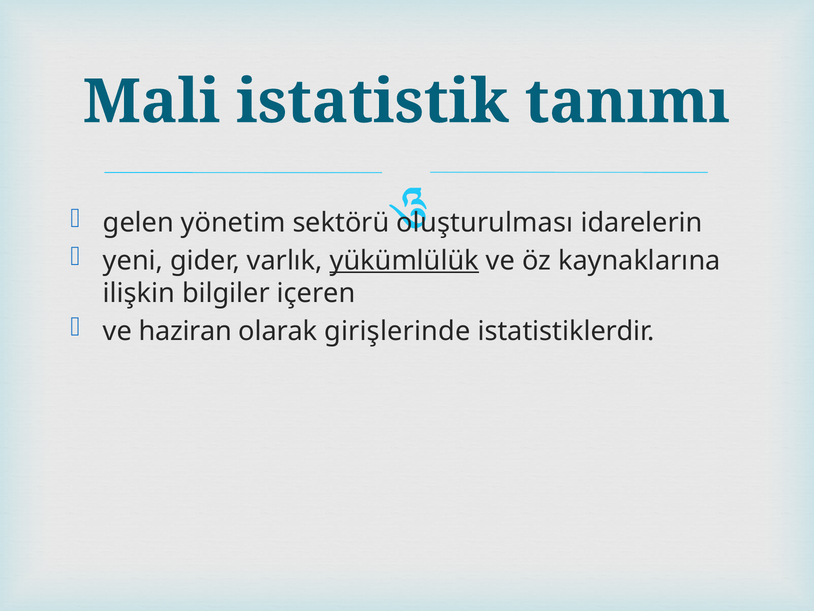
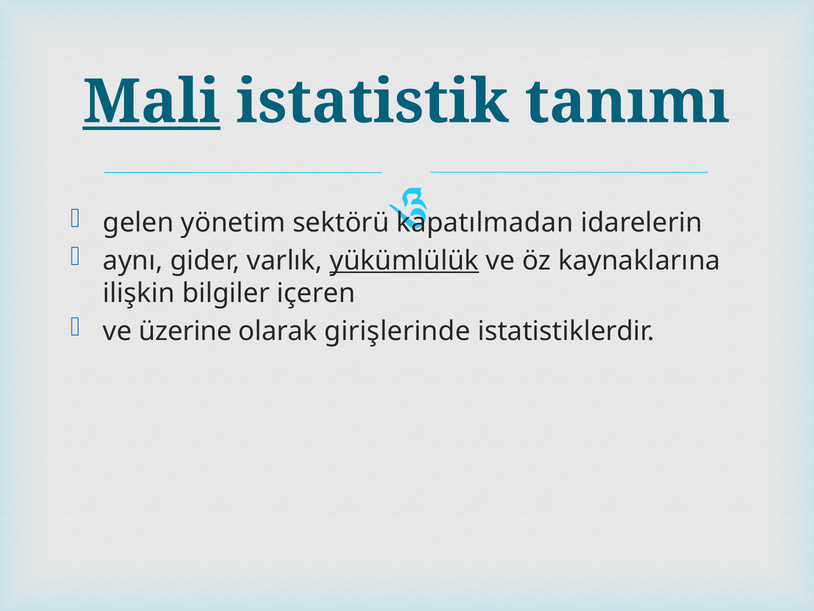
Mali underline: none -> present (152, 102)
oluşturulması: oluşturulması -> kapatılmadan (485, 222)
yeni: yeni -> aynı (133, 260)
haziran: haziran -> üzerine (185, 331)
